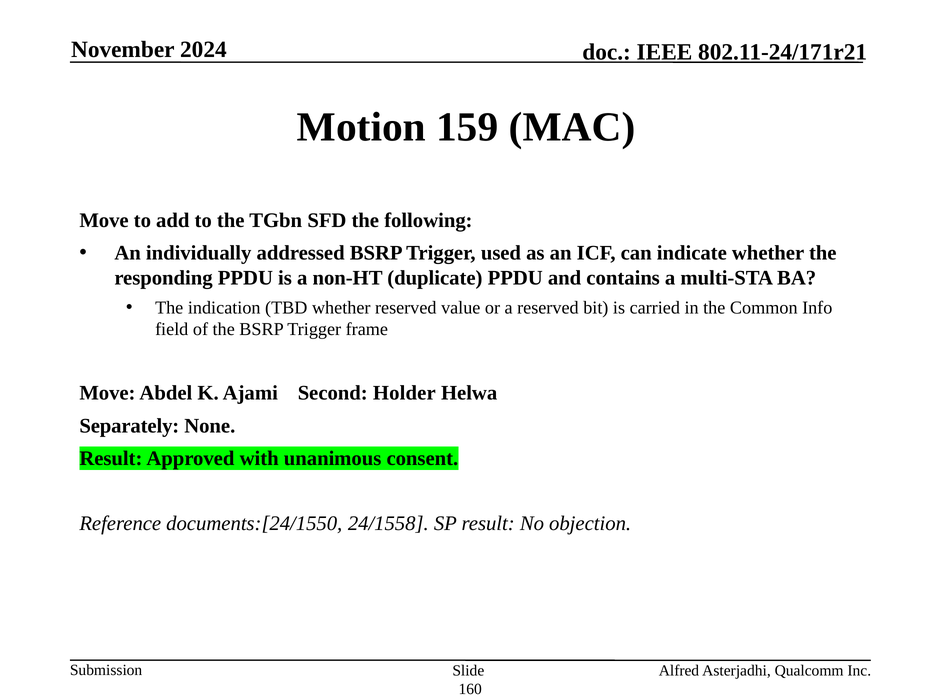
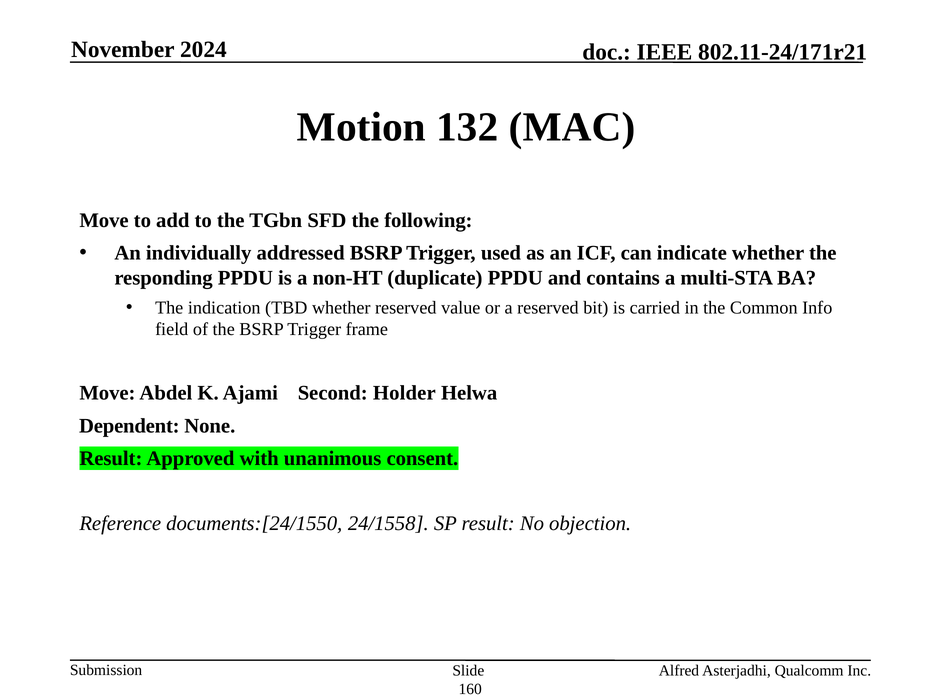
159: 159 -> 132 (467, 127)
Separately: Separately -> Dependent (129, 426)
